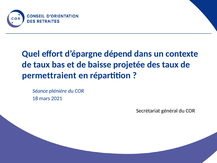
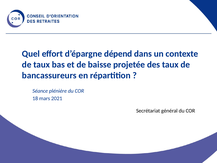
permettraient: permettraient -> bancassureurs (49, 75)
